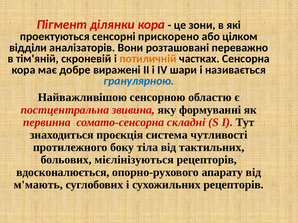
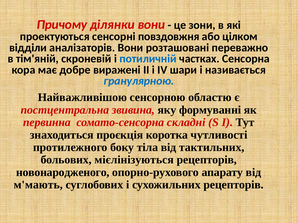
Пігмент: Пігмент -> Причому (62, 25)
ділянки кора: кора -> вони (151, 25)
прискорено: прискорено -> повздовжня (169, 37)
потиличній colour: orange -> blue (148, 59)
система: система -> коротка (167, 135)
вдосконалюється: вдосконалюється -> новонародженого (63, 173)
